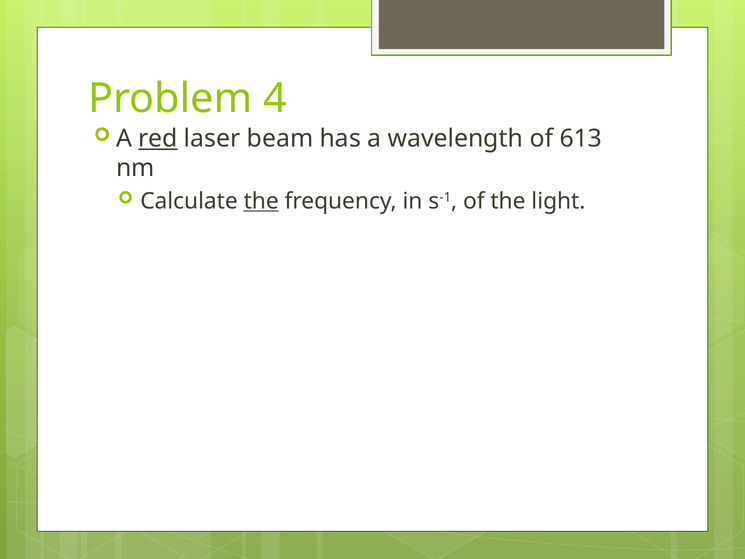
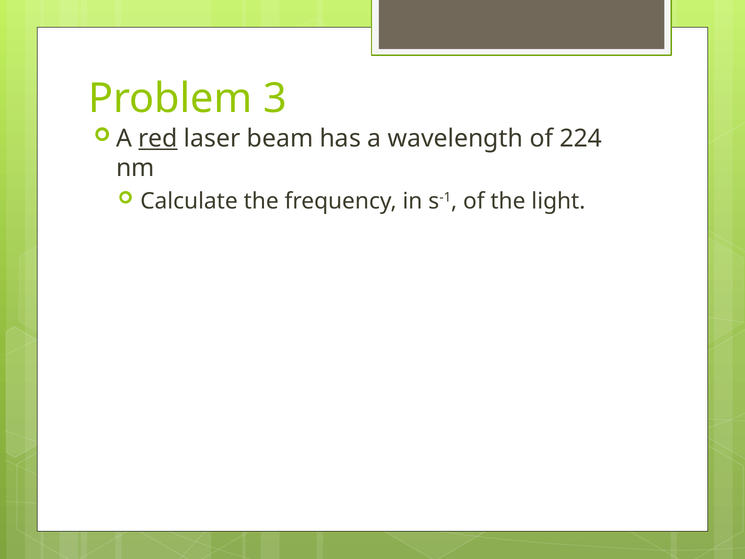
4: 4 -> 3 (275, 98)
613: 613 -> 224 (581, 138)
the underline: present -> none (261, 201)
